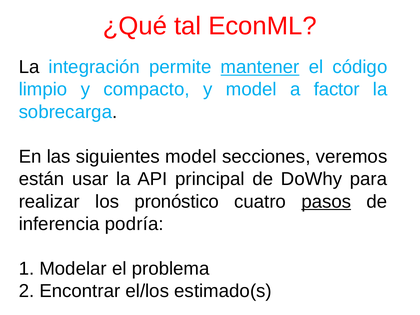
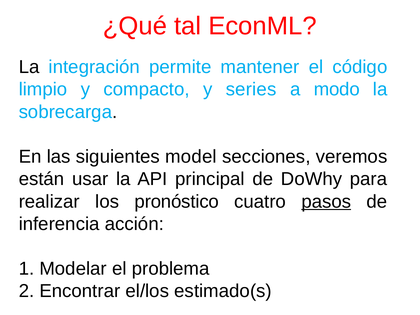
mantener underline: present -> none (260, 67)
y model: model -> series (251, 89)
factor: factor -> modo (337, 89)
podría: podría -> acción (134, 224)
